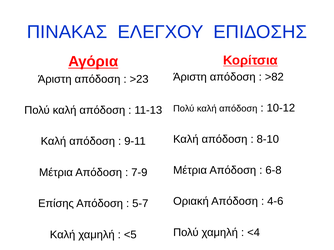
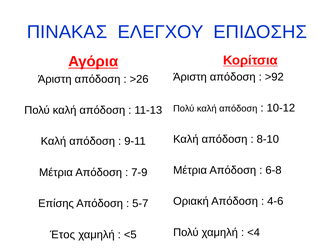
>82: >82 -> >92 (274, 77)
>23: >23 -> >26 (139, 79)
Καλή: Καλή -> Έτος (62, 235)
